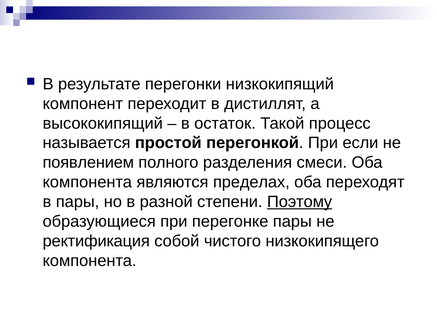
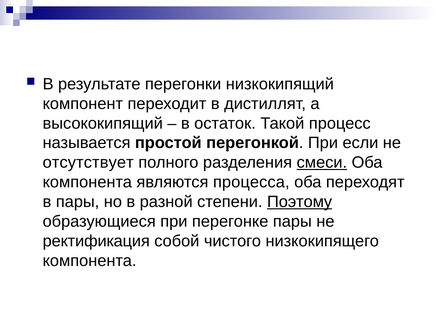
появлением: появлением -> отсутствует (88, 163)
смеси underline: none -> present (322, 163)
пределах: пределах -> процесса (251, 183)
